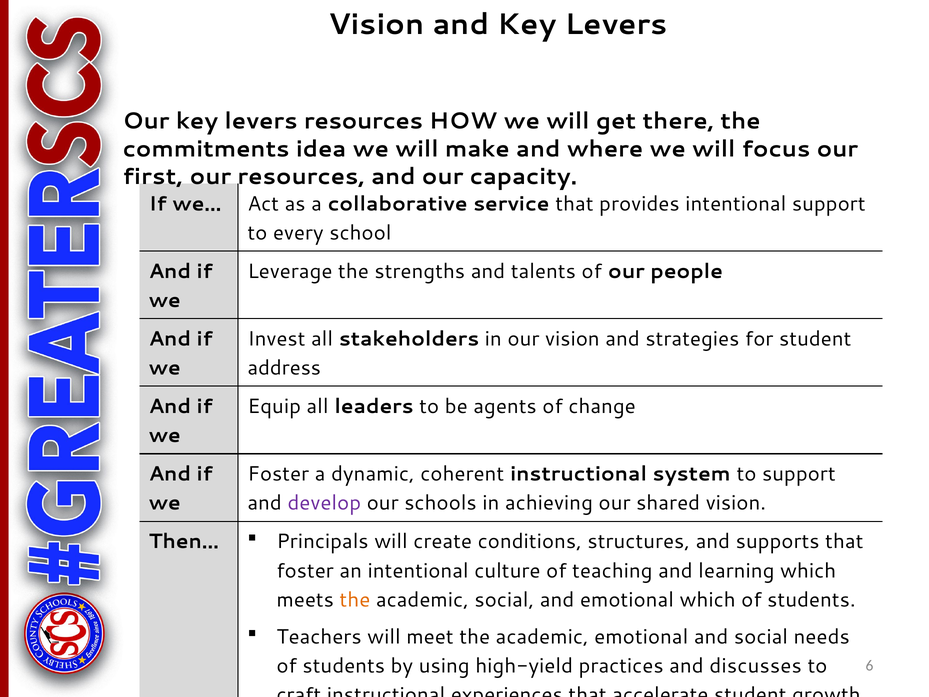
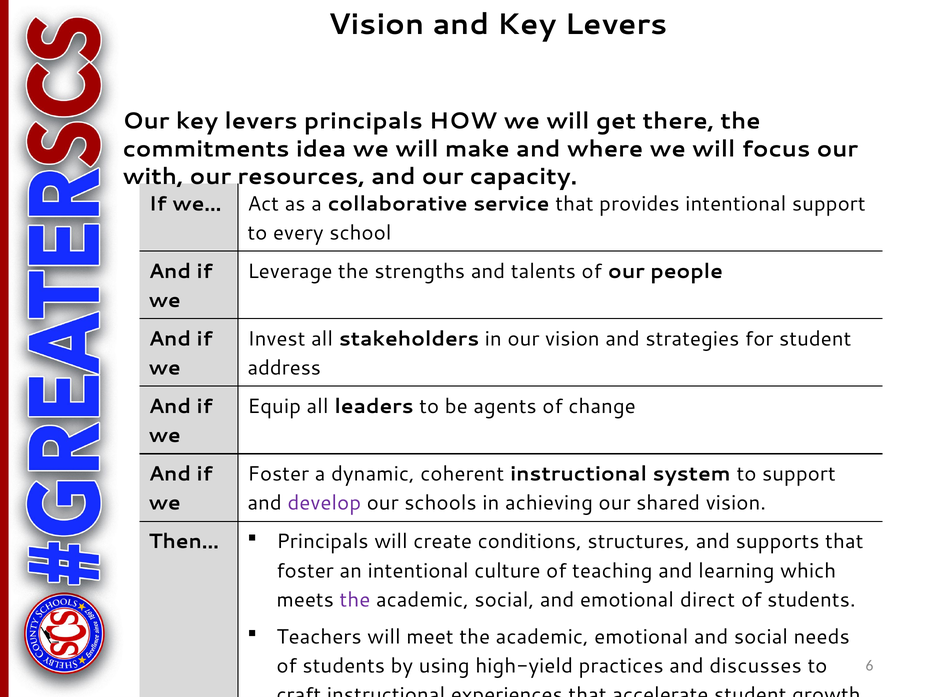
levers resources: resources -> principals (363, 121)
first: first -> with (153, 177)
the colour: orange -> purple (355, 600)
emotional which: which -> direct (708, 600)
